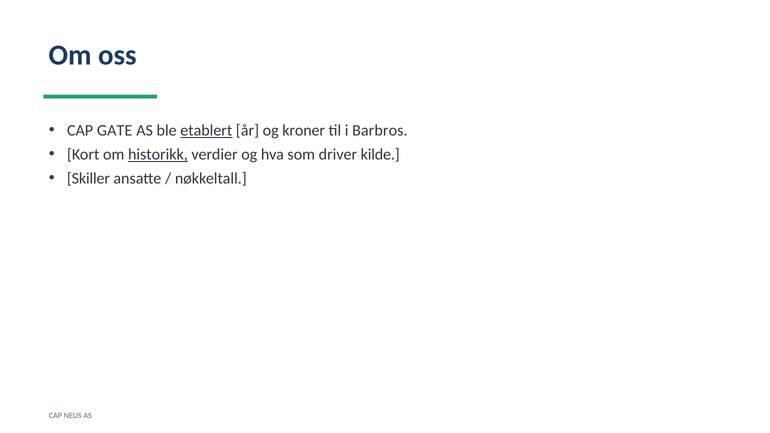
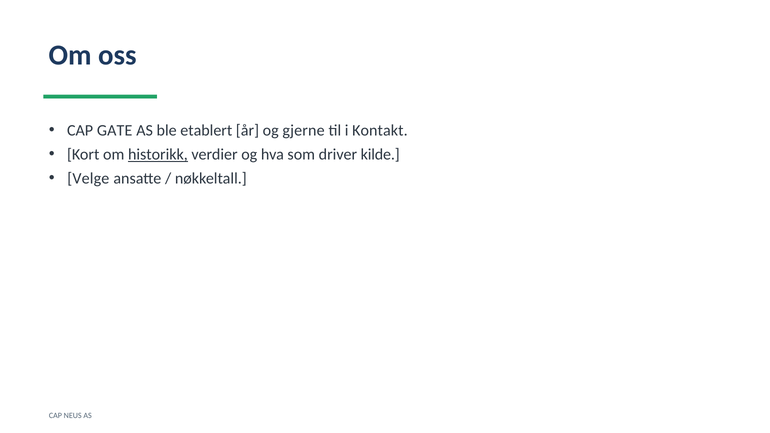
etablert underline: present -> none (206, 130)
kroner: kroner -> gjerne (304, 130)
Barbros: Barbros -> Kontakt (380, 130)
Skiller: Skiller -> Velge (88, 179)
